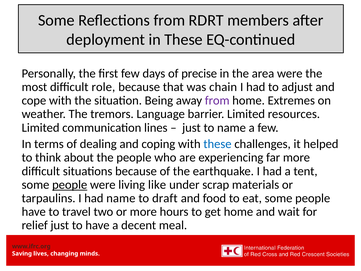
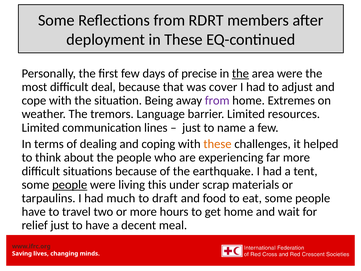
the underline: none -> present (240, 73)
role: role -> deal (103, 87)
chain: chain -> cover (223, 87)
these colour: blue -> orange (217, 144)
like: like -> this (157, 185)
had name: name -> much (121, 198)
